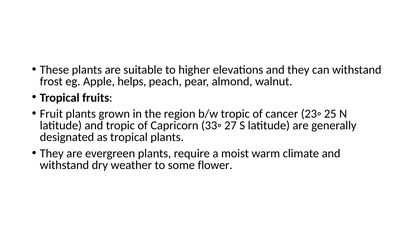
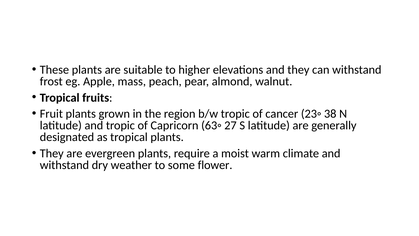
helps: helps -> mass (132, 81)
25: 25 -> 38 (330, 114)
33◦: 33◦ -> 63◦ (211, 125)
